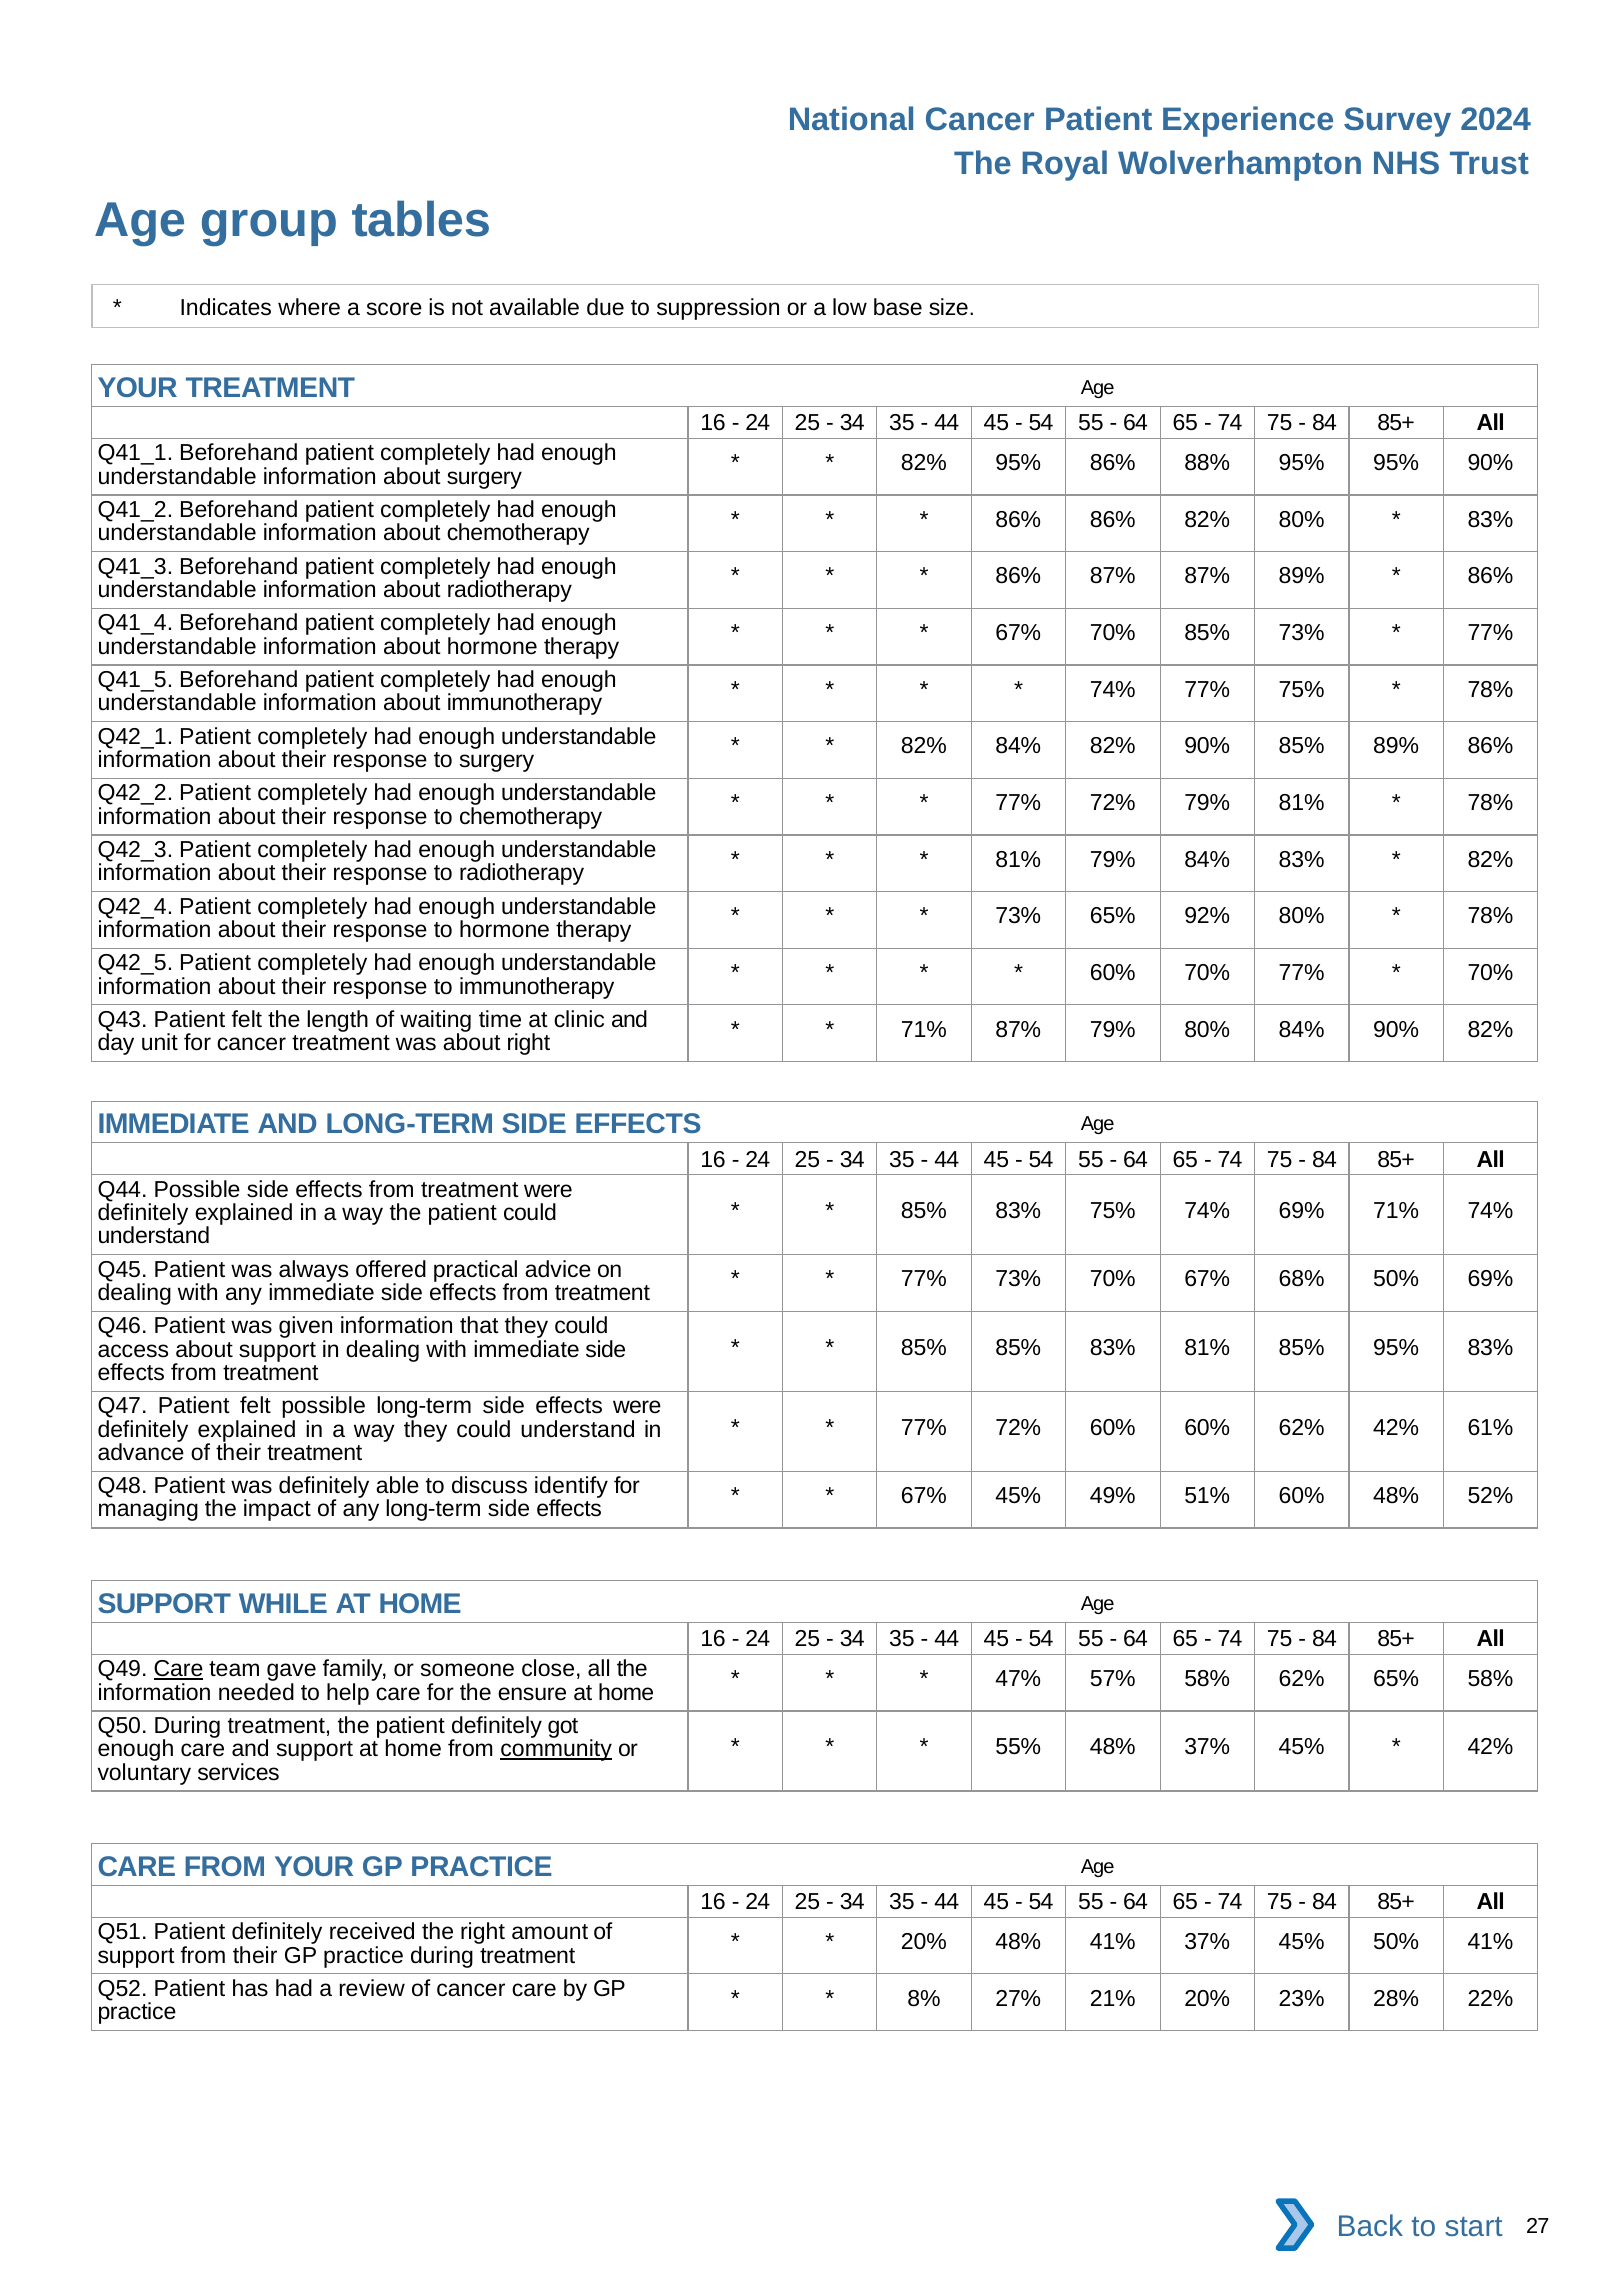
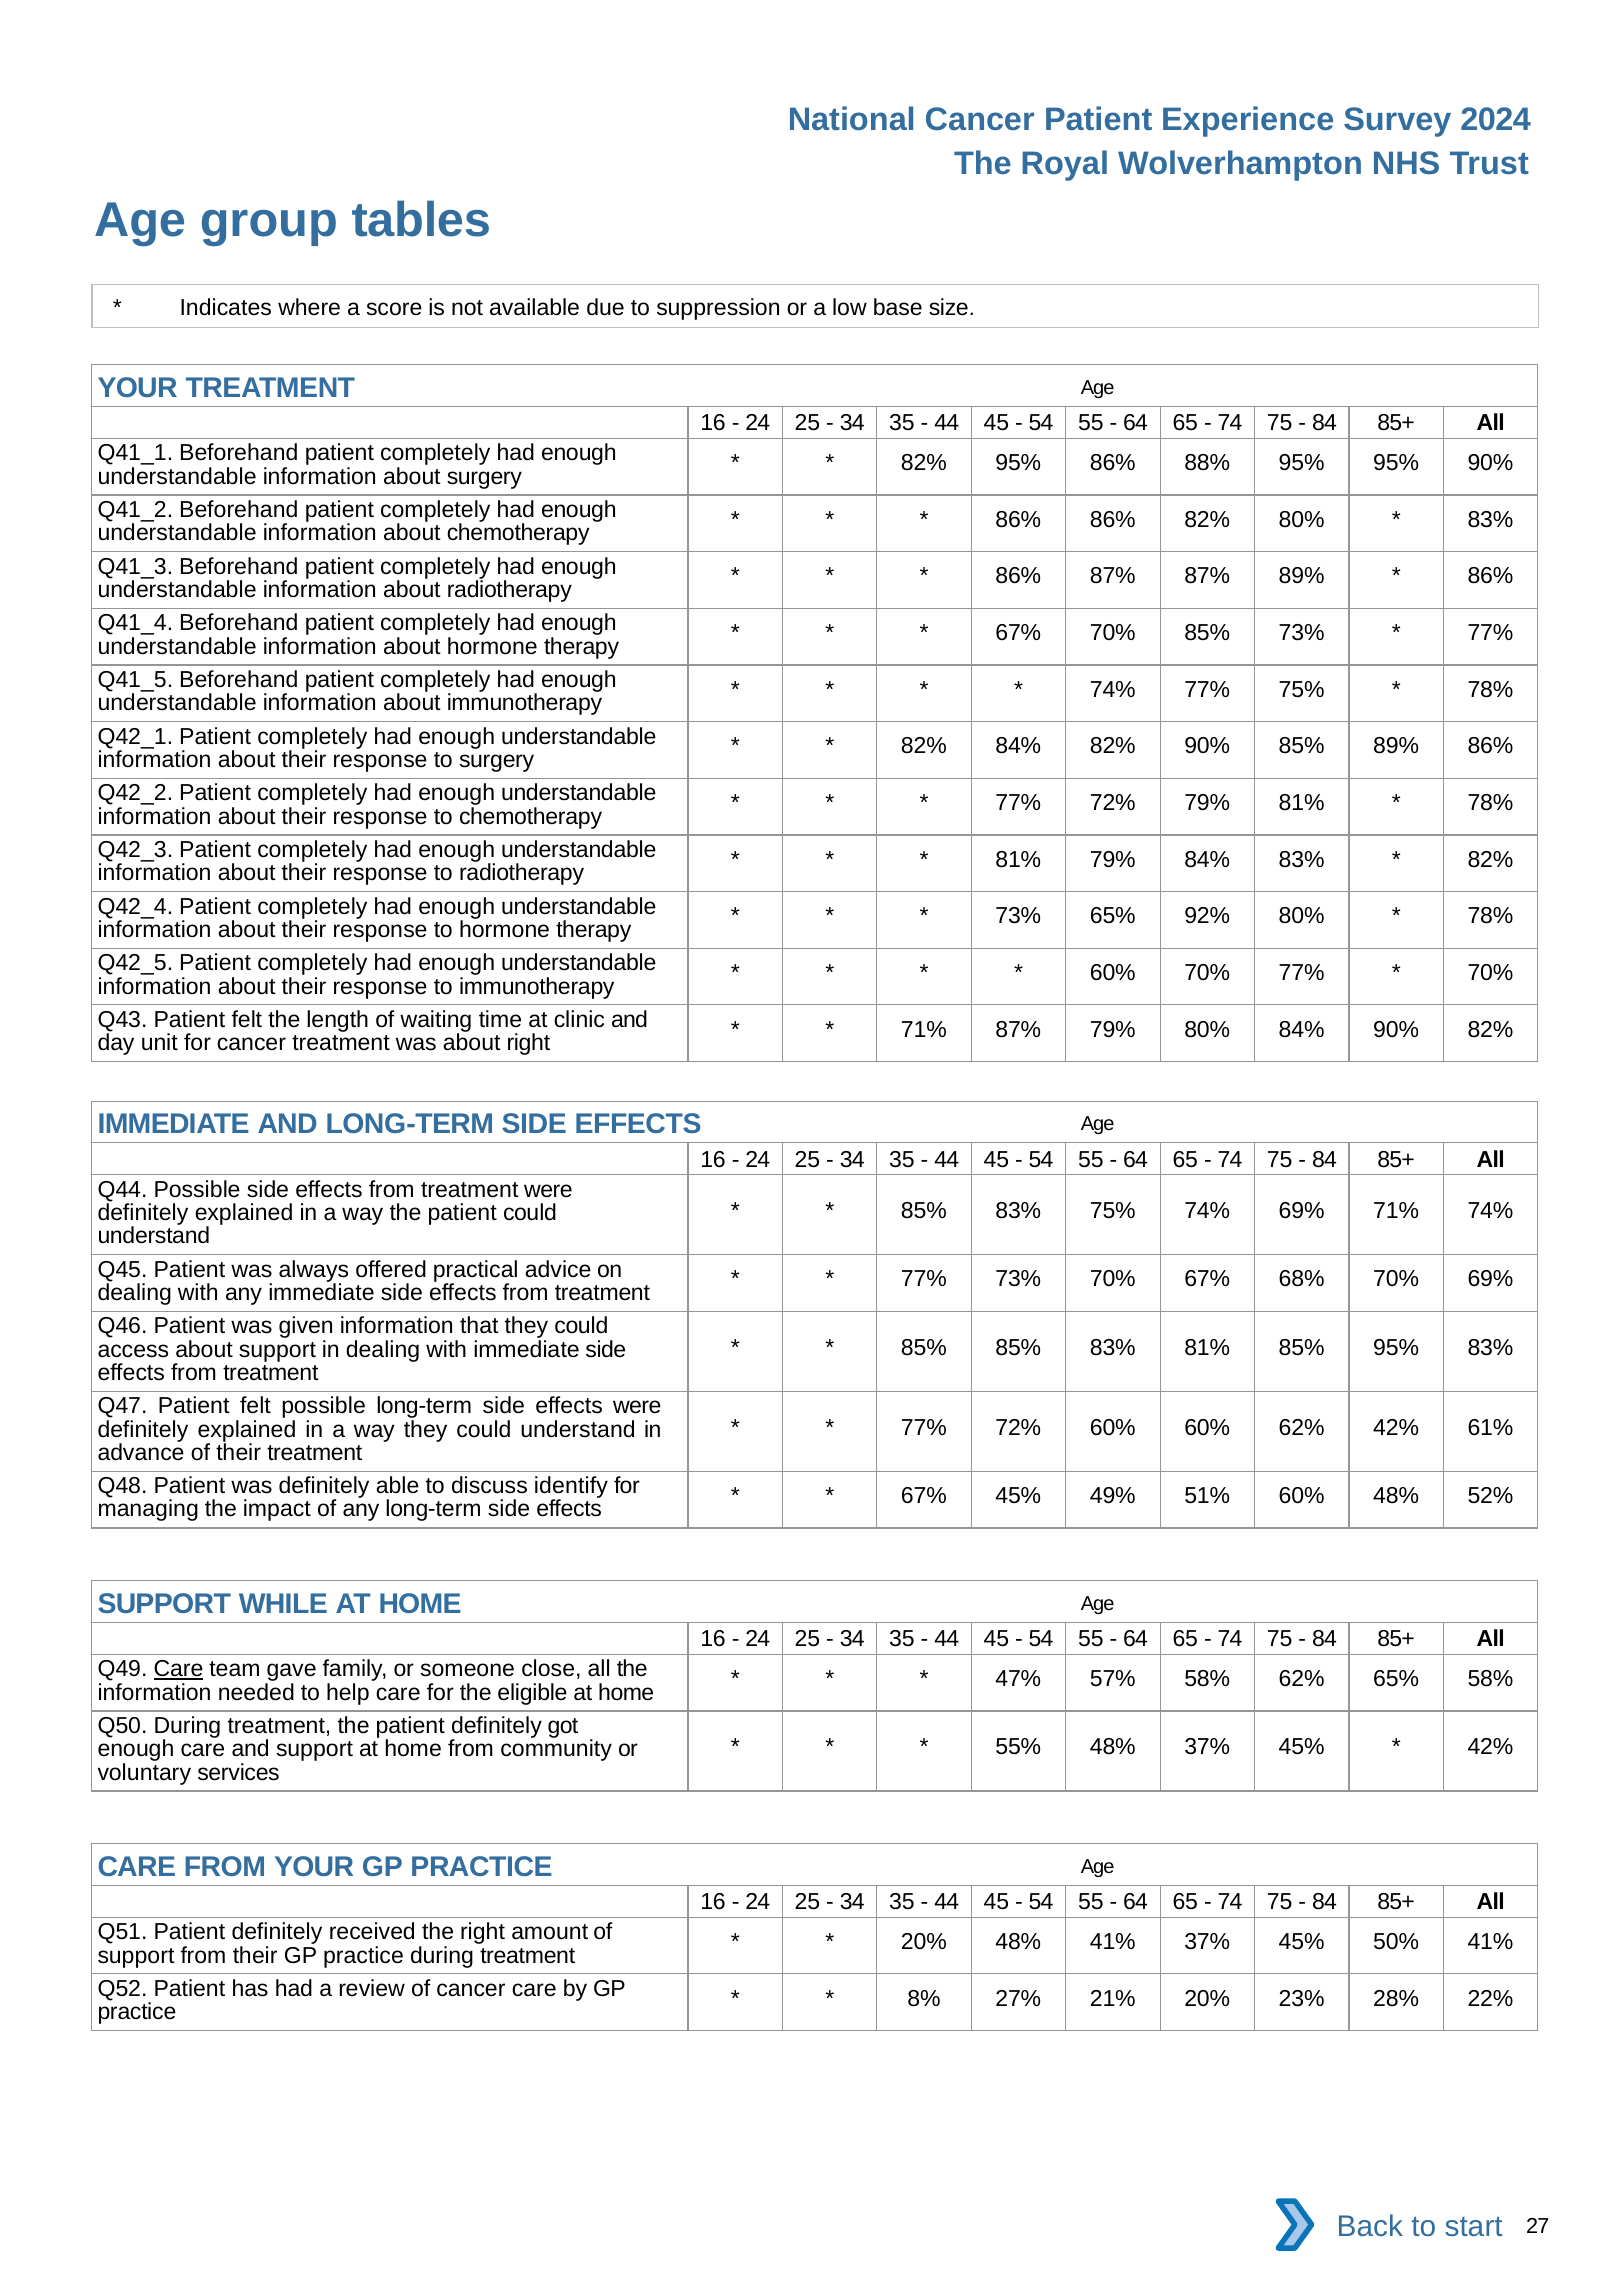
68% 50%: 50% -> 70% (1396, 1279)
ensure: ensure -> eligible (532, 1692)
community underline: present -> none (556, 1749)
